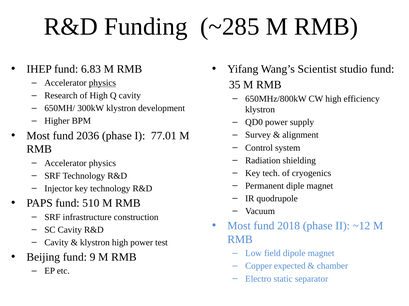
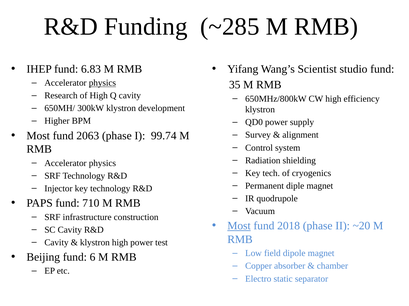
2036: 2036 -> 2063 (88, 136)
77.01: 77.01 -> 99.74 (164, 136)
510: 510 -> 710 (91, 204)
Most underline: none -> present (239, 226)
~12: ~12 -> ~20 (361, 226)
9: 9 -> 6 (93, 258)
expected: expected -> absorber (290, 267)
